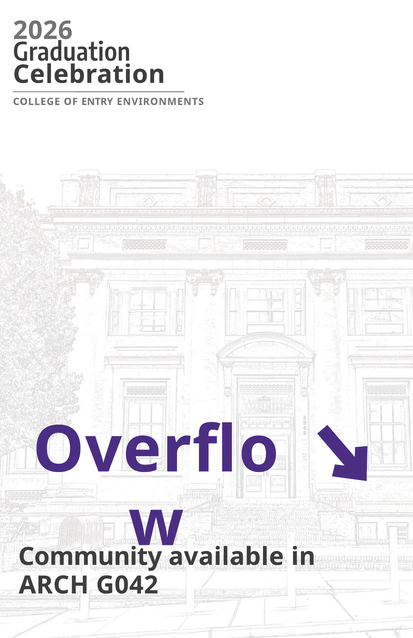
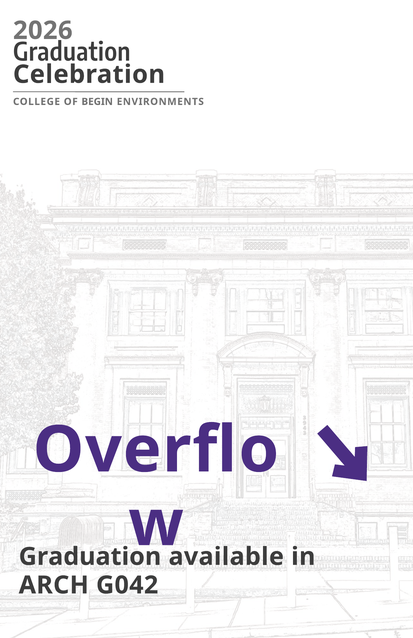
ENTRY: ENTRY -> BEGIN (97, 102)
Community: Community -> Graduation (90, 557)
